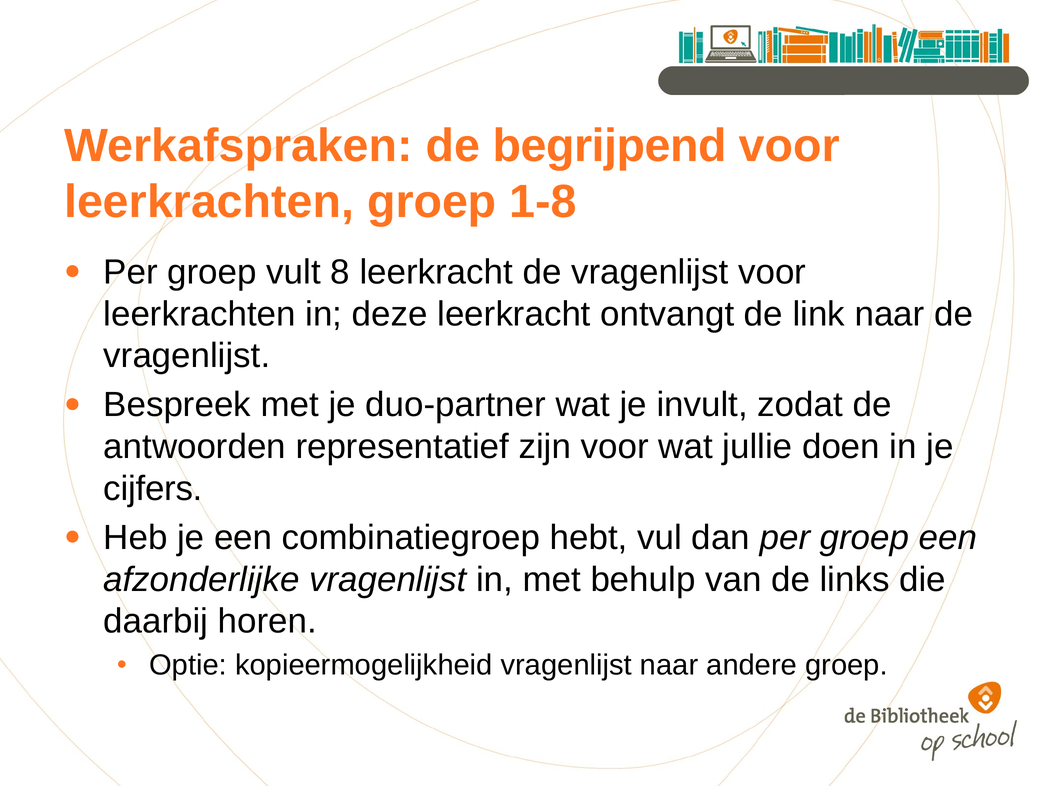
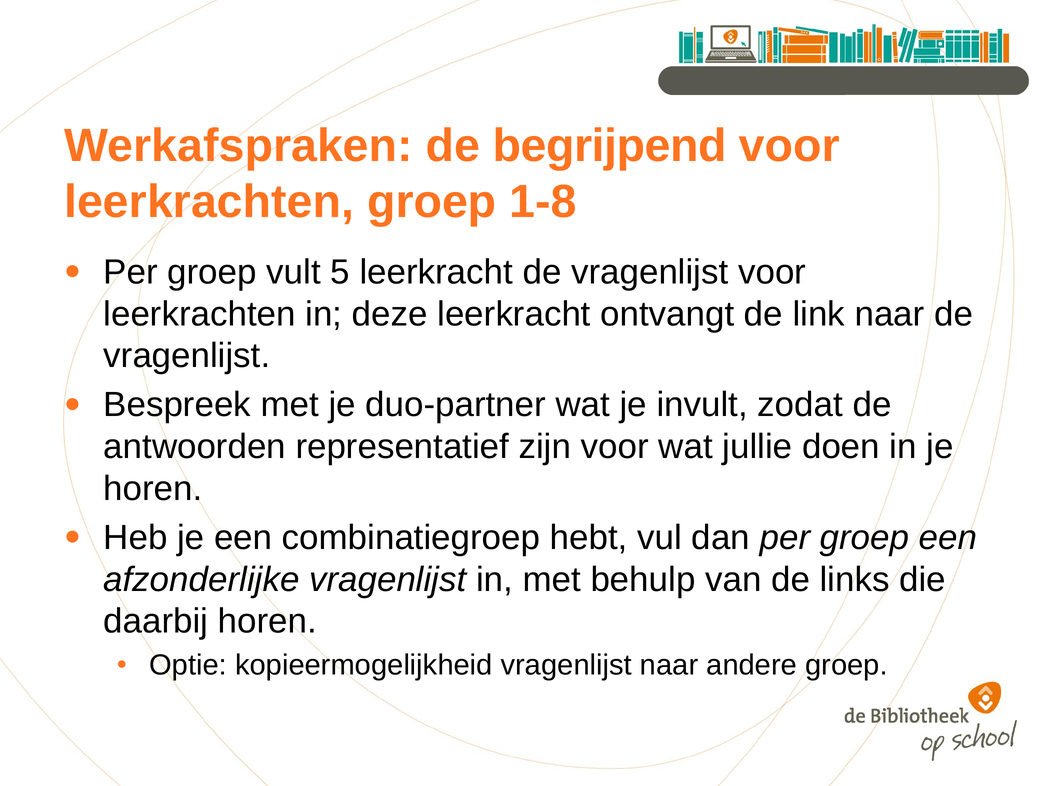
8: 8 -> 5 (340, 272)
cijfers: cijfers -> horen (153, 489)
